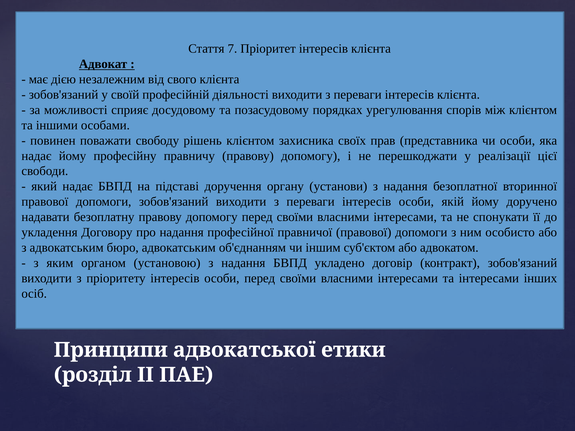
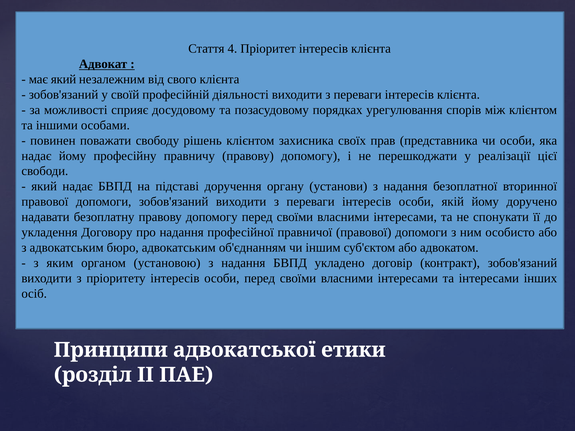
7: 7 -> 4 (232, 49)
має дією: дією -> який (64, 79)
